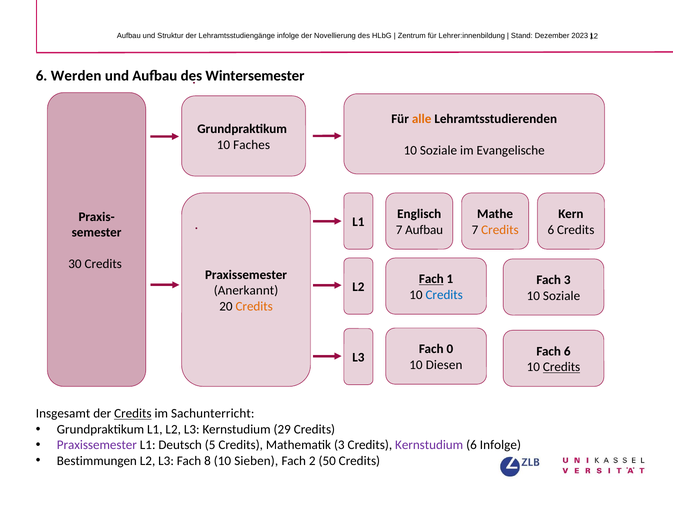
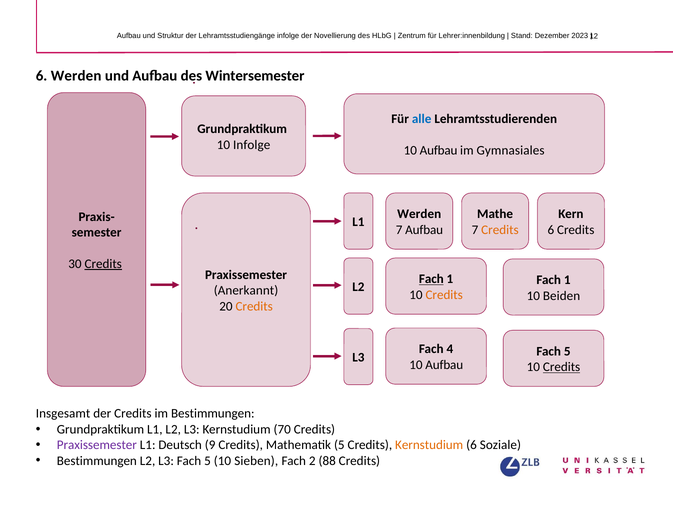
alle colour: orange -> blue (422, 119)
10 Faches: Faches -> Infolge (252, 145)
Soziale: Soziale -> Aufbau (439, 150)
Evangelische: Evangelische -> Gymnasiales (511, 150)
Englisch: Englisch -> Werden (419, 214)
Credits underline: none -> present (103, 264)
3: 3 -> 1 (567, 280)
Credits colour: blue -> orange (444, 295)
Soziale: Soziale -> Beiden (562, 296)
0: 0 -> 4 (450, 349)
6: 6 -> 5 (567, 351)
Diesen: Diesen -> Aufbau (444, 365)
Credits underline: present -> none (133, 413)
im Sachunterricht: Sachunterricht -> Bestimmungen (213, 413)
29: 29 -> 70 (282, 429)
5: 5 -> 9 (210, 445)
Mathematik 3: 3 -> 5 (339, 445)
Kernstudium colour: purple -> orange (429, 445)
6 Infolge: Infolge -> Soziale (500, 445)
L3 Fach 8: 8 -> 5 (207, 461)
50: 50 -> 88 (327, 461)
